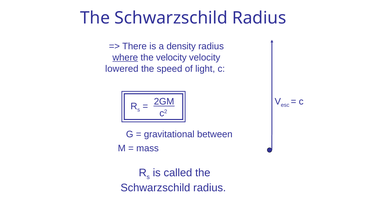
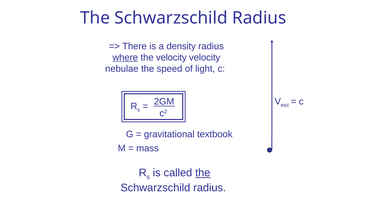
lowered: lowered -> nebulae (122, 69)
between: between -> textbook (215, 134)
the underline: none -> present (203, 173)
